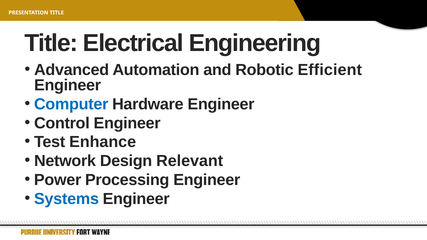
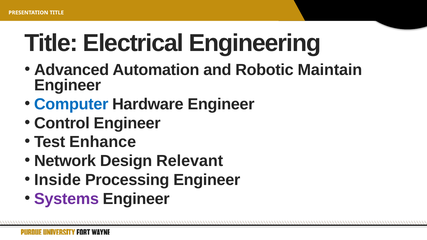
Efficient: Efficient -> Maintain (330, 70)
Power: Power -> Inside (58, 180)
Systems colour: blue -> purple (67, 199)
